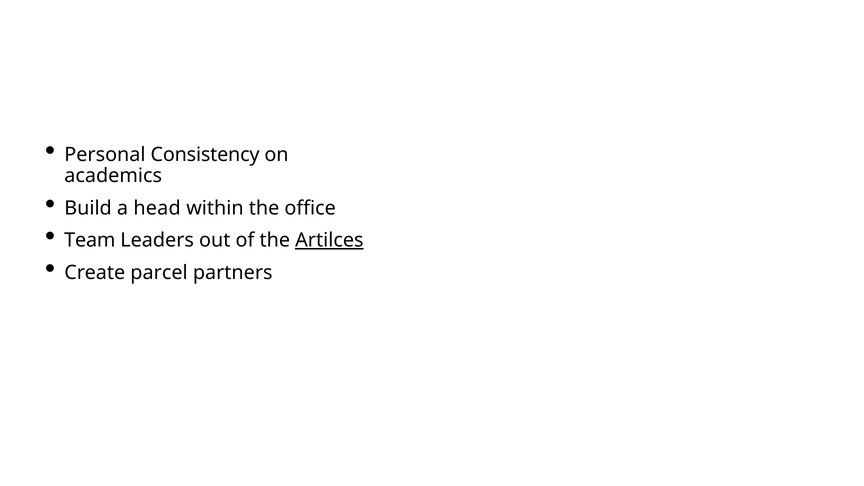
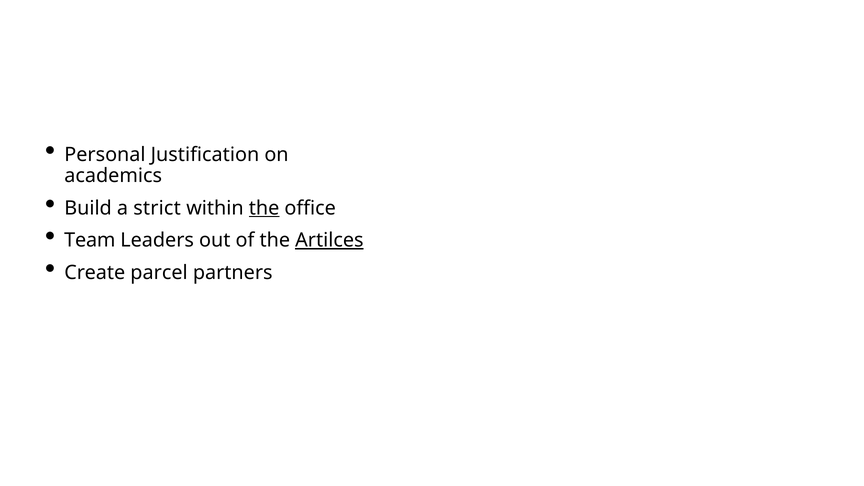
Consistency: Consistency -> Justification (205, 155)
head: head -> strict (157, 208)
the underline: none -> present (264, 208)
